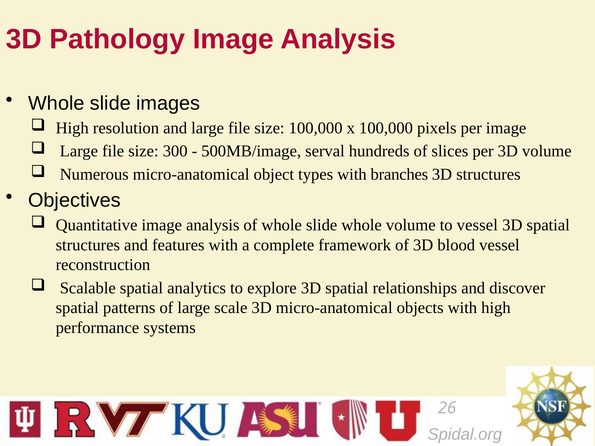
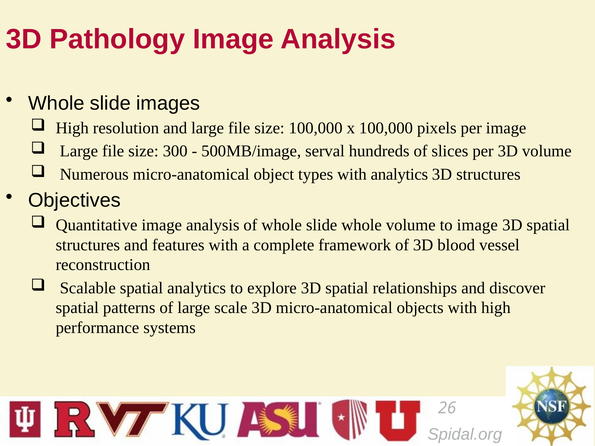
with branches: branches -> analytics (399, 174)
to vessel: vessel -> image (477, 225)
